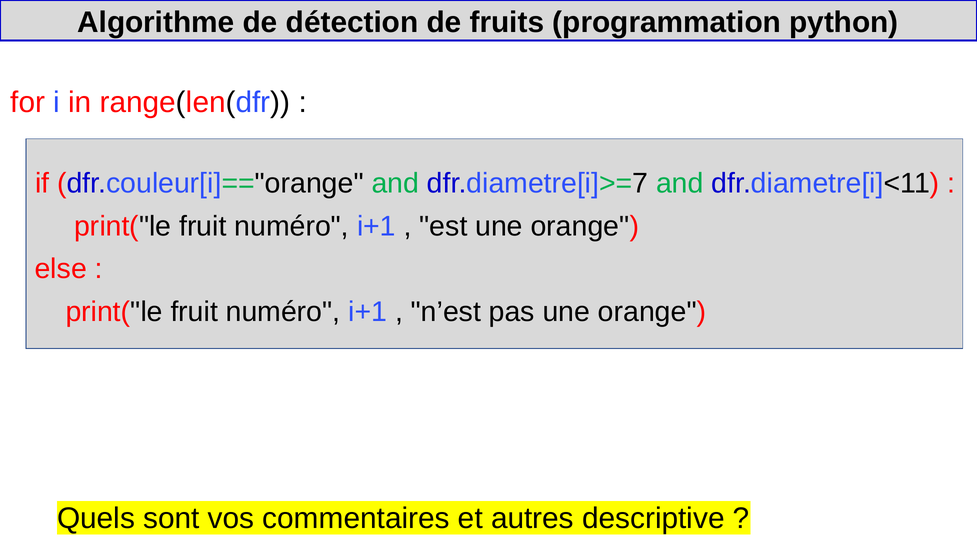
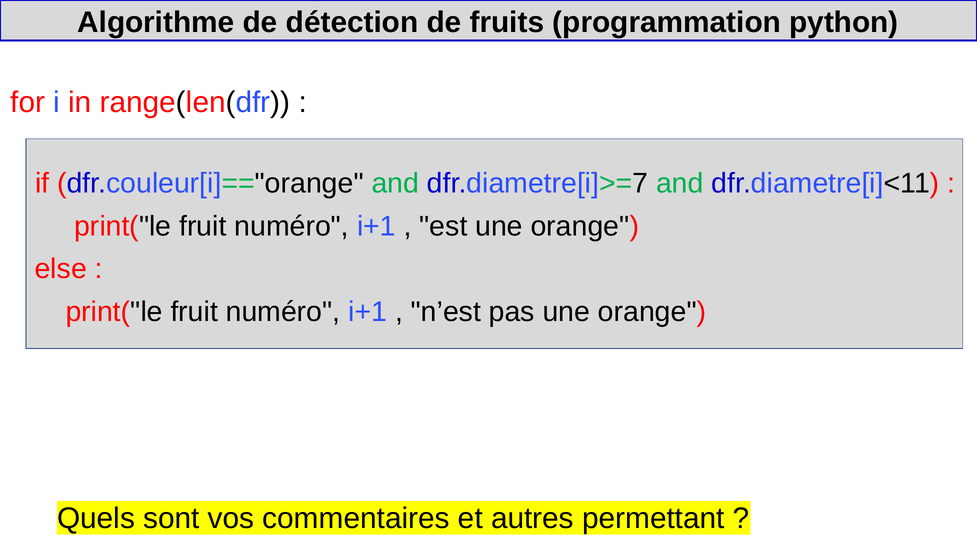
descriptive: descriptive -> permettant (653, 519)
